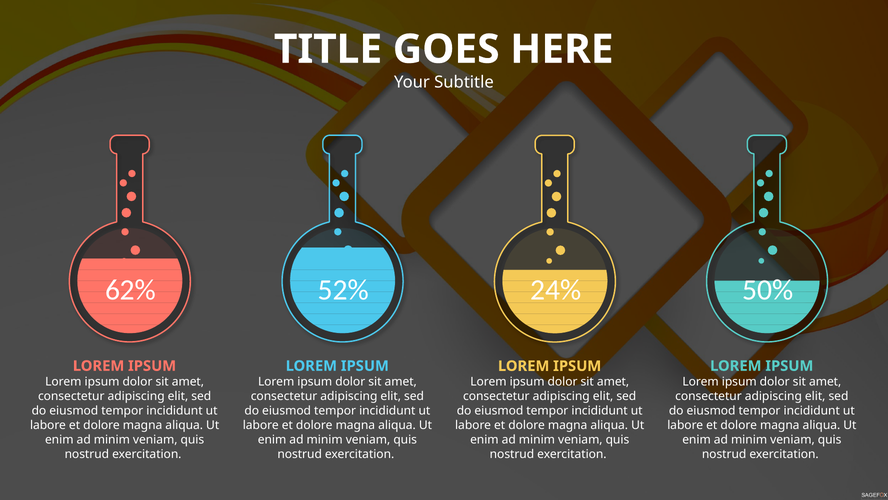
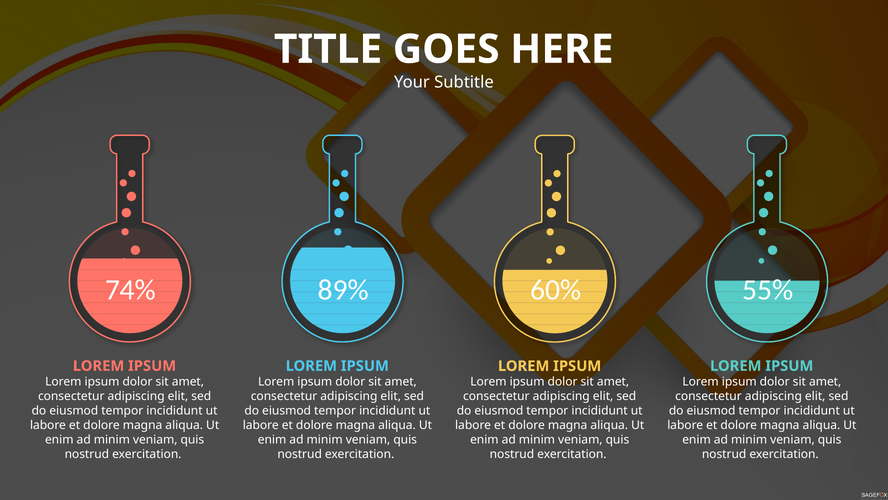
62%: 62% -> 74% (131, 290)
52%: 52% -> 89% (343, 290)
50%: 50% -> 55% (768, 290)
24%: 24% -> 60% (556, 290)
